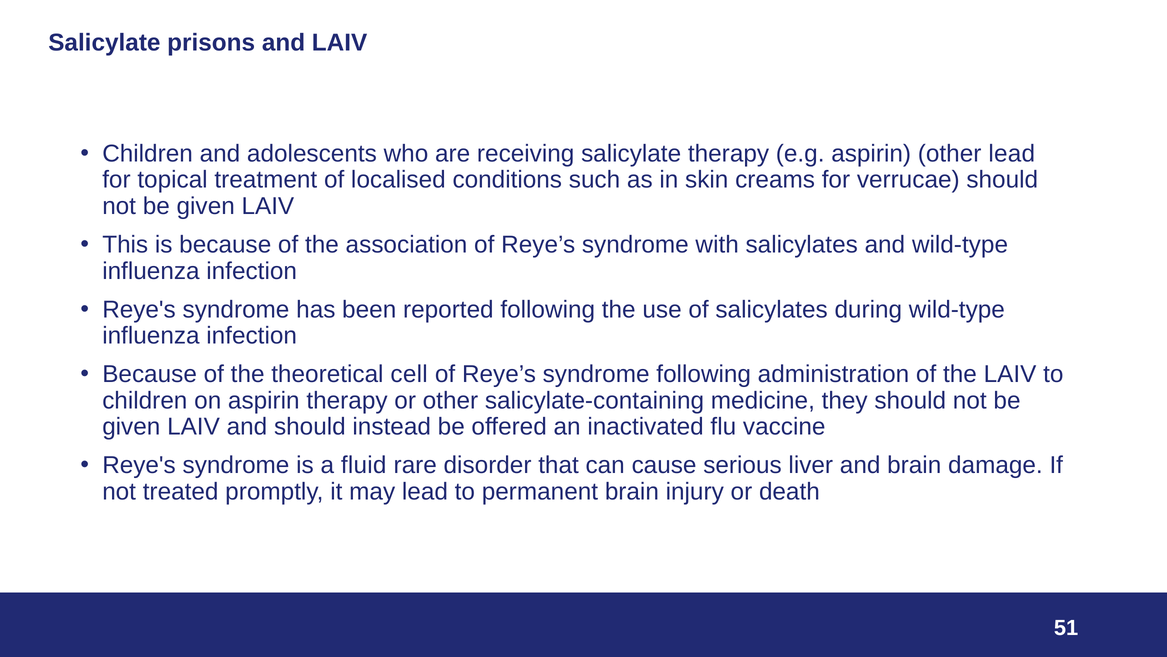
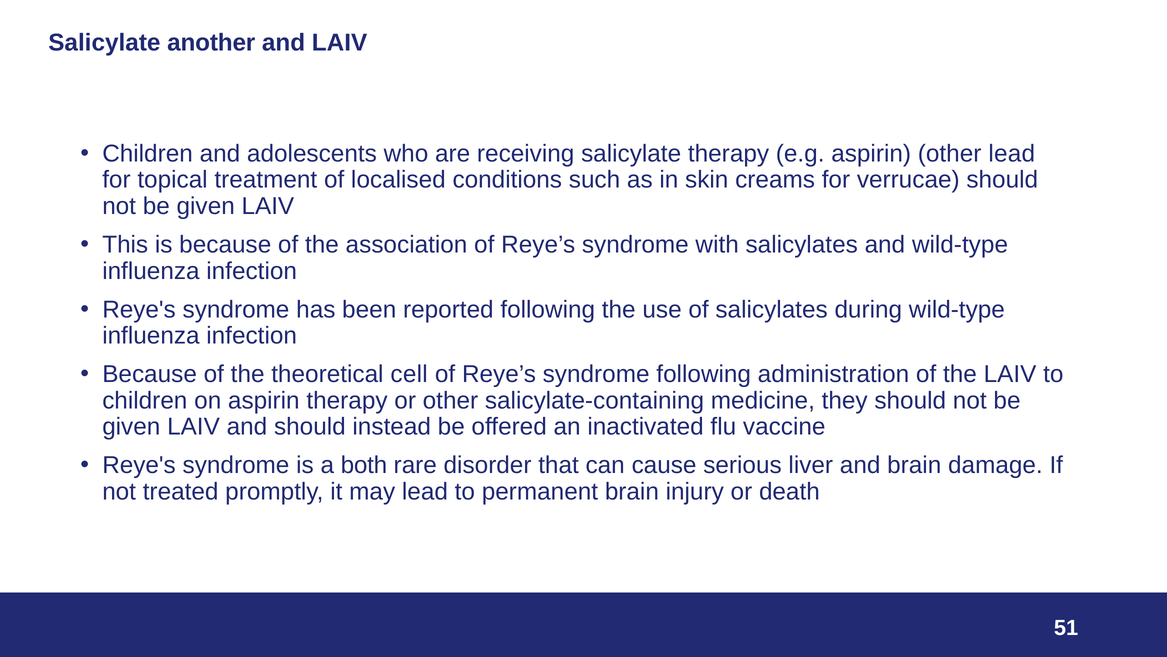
prisons: prisons -> another (211, 43)
fluid: fluid -> both (364, 465)
